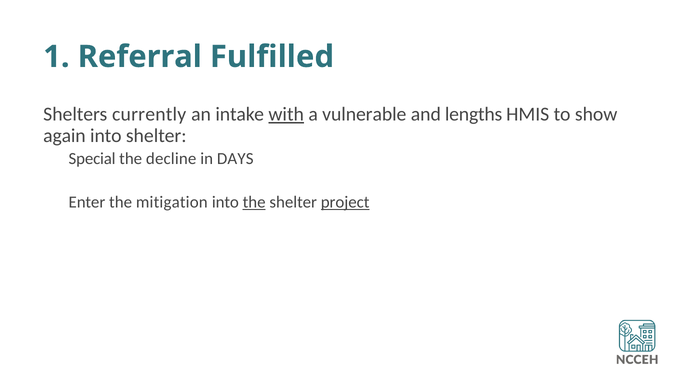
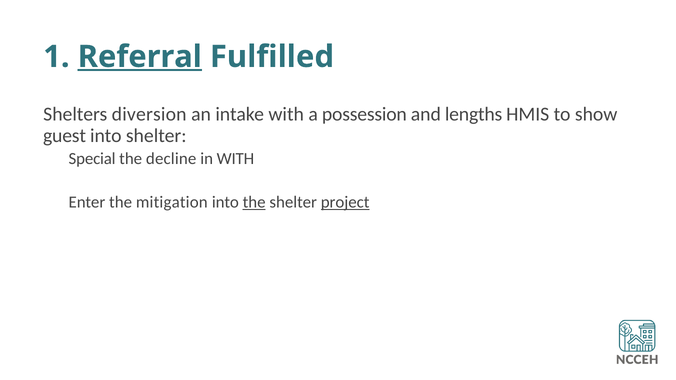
Referral underline: none -> present (140, 57)
currently: currently -> diversion (149, 114)
with underline: present -> none (286, 114)
vulnerable: vulnerable -> possession (364, 114)
again: again -> guest (65, 136)
in DAYS: DAYS -> WITH (235, 159)
